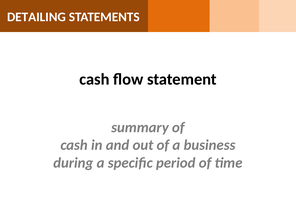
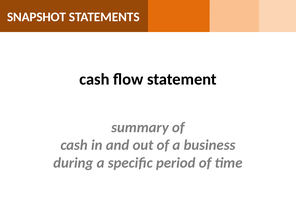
DETAILING: DETAILING -> SNAPSHOT (37, 17)
